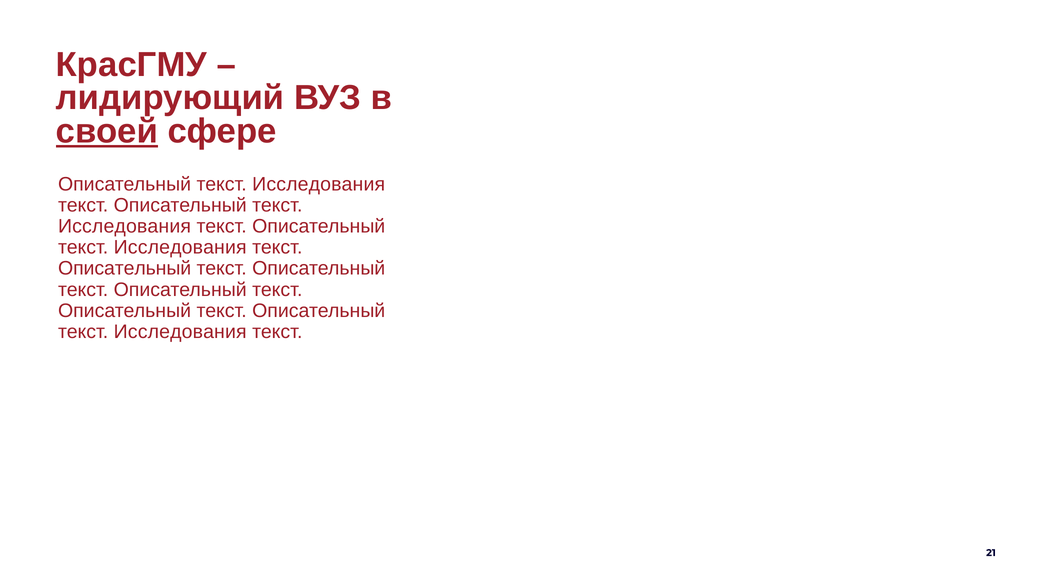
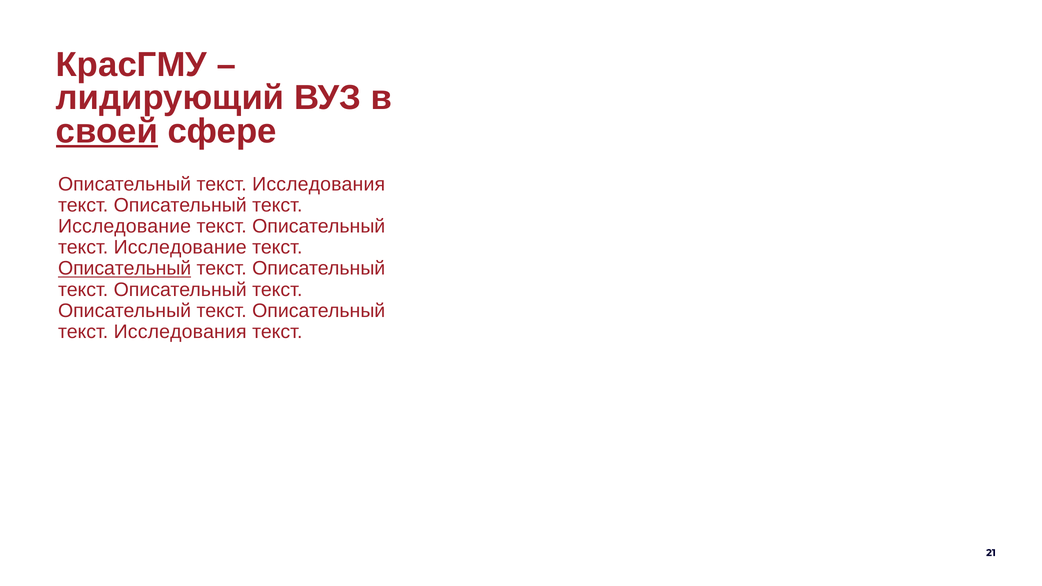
Исследования: Исследования -> Исследование (125, 226)
Исследования: Исследования -> Исследование (180, 247)
Описательный underline: none -> present (125, 269)
